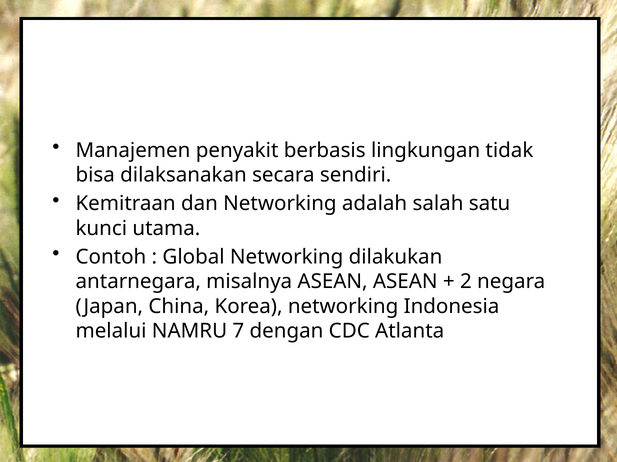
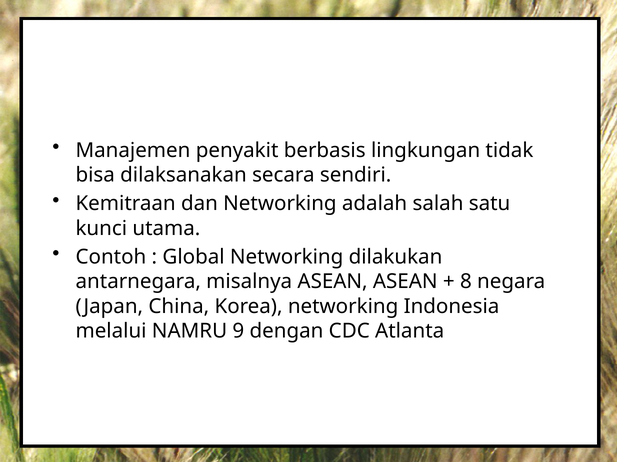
2: 2 -> 8 (466, 282)
7: 7 -> 9 (238, 332)
